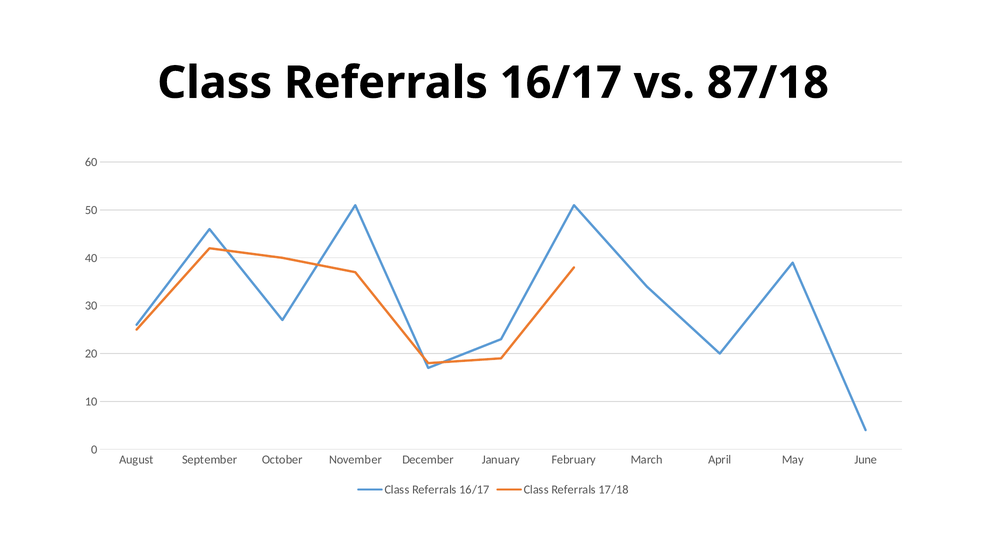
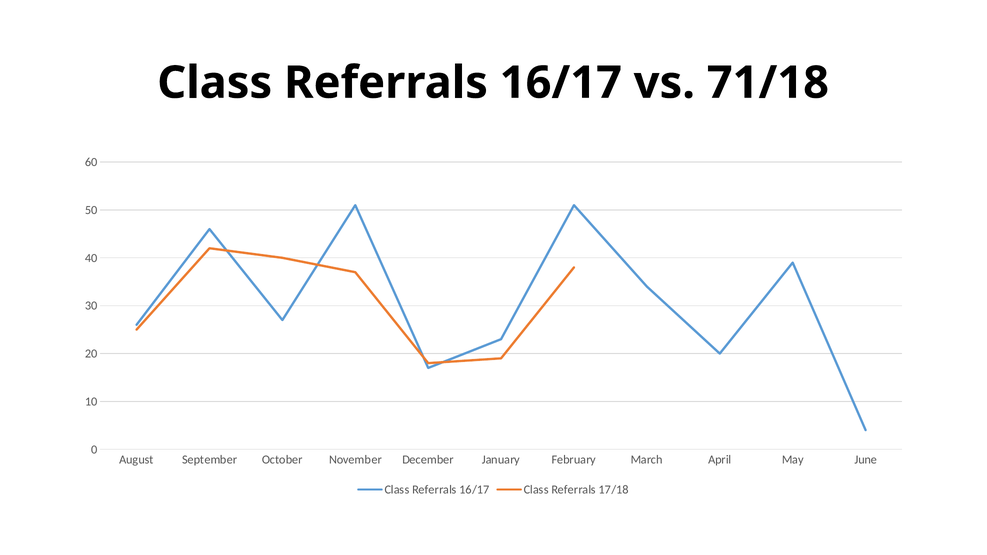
87/18: 87/18 -> 71/18 (768, 83)
